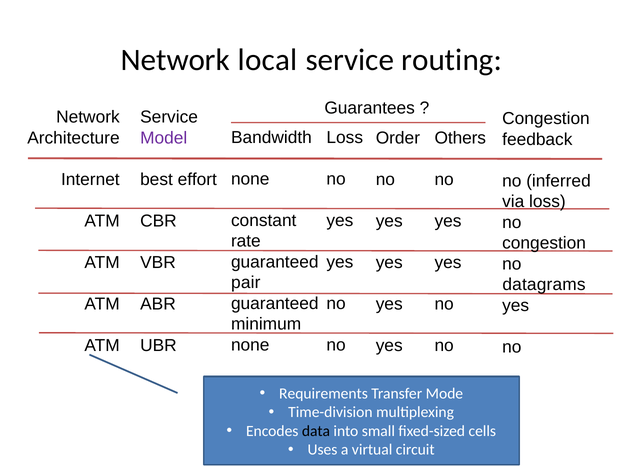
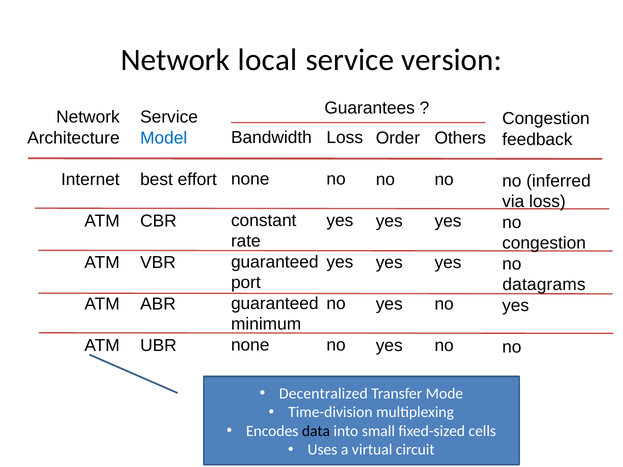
routing: routing -> version (452, 60)
Model colour: purple -> blue (164, 138)
pair: pair -> port (246, 283)
Requirements: Requirements -> Decentralized (323, 394)
